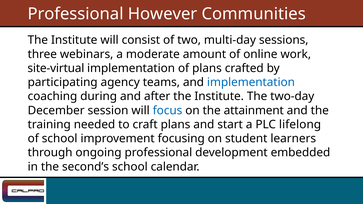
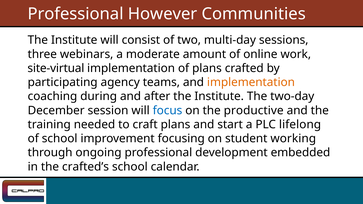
implementation colour: blue -> orange (251, 82)
attainment: attainment -> productive (254, 110)
learners: learners -> working (293, 139)
second’s: second’s -> crafted’s (86, 167)
